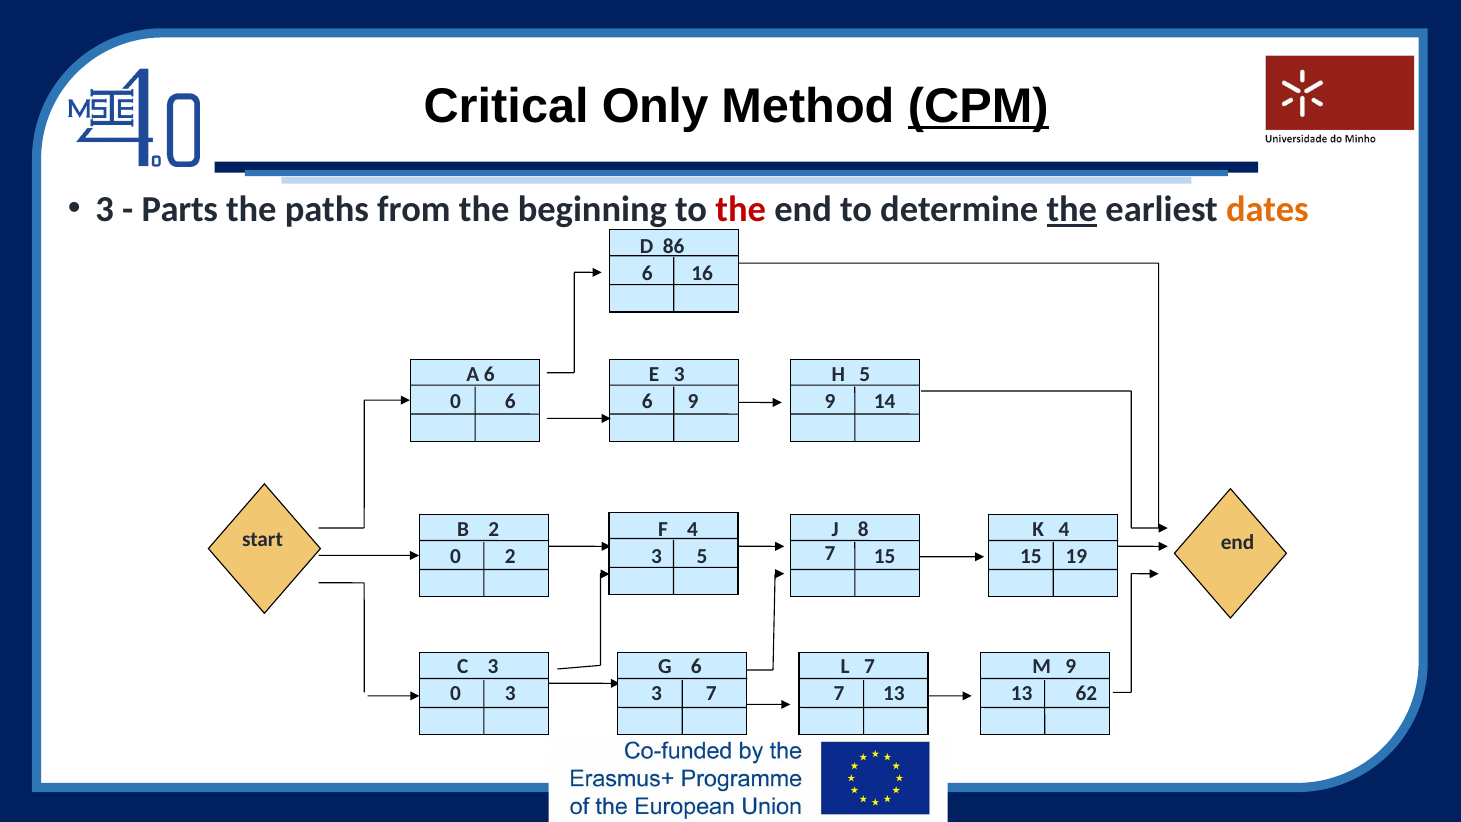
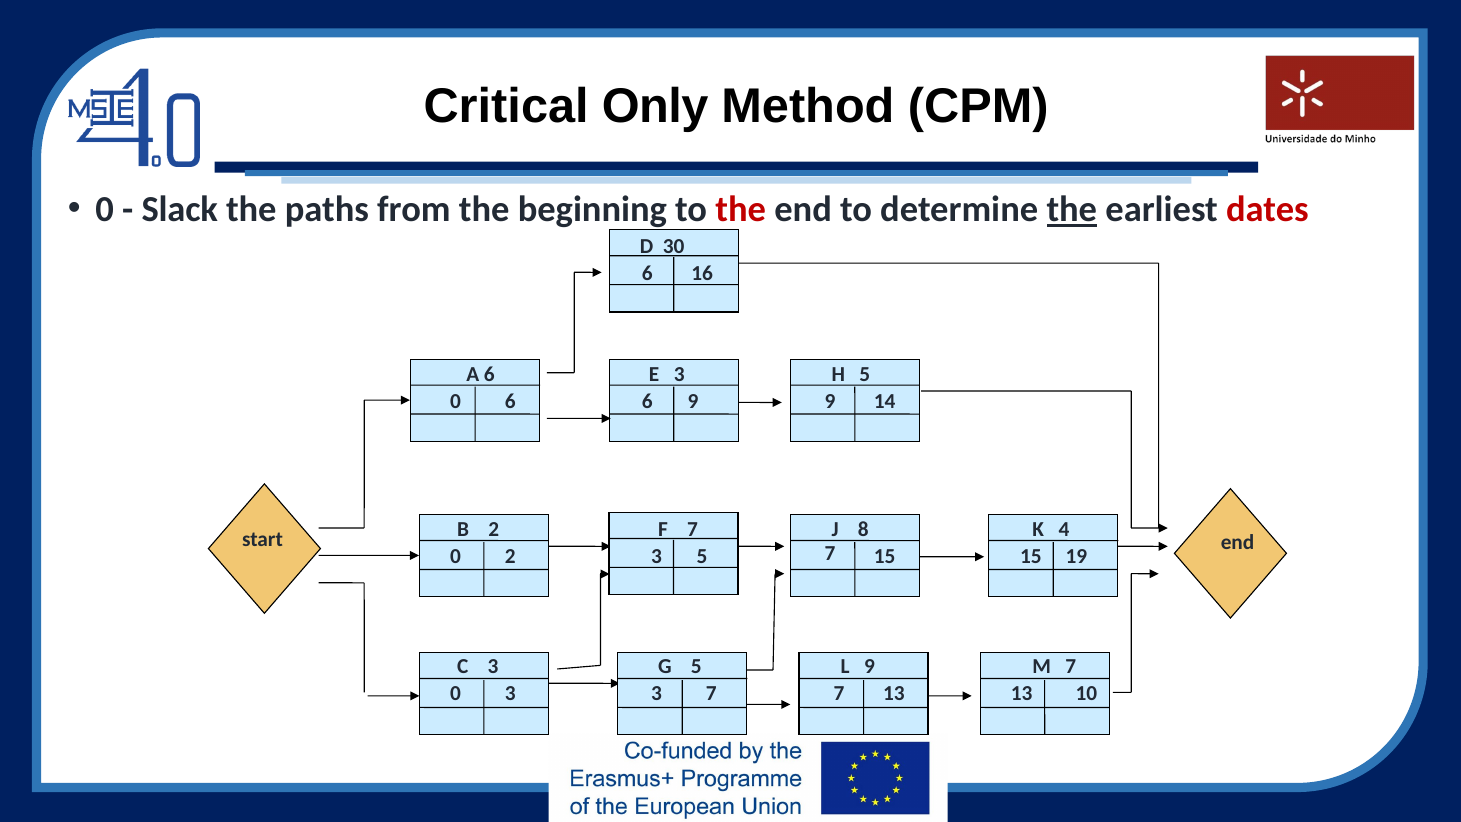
CPM underline: present -> none (978, 107)
3: 3 -> 0 (105, 210)
Parts: Parts -> Slack (180, 210)
dates colour: orange -> red (1267, 210)
86: 86 -> 30 (674, 246)
F 4: 4 -> 7 (692, 529)
G 6: 6 -> 5 (696, 666)
L 7: 7 -> 9 (869, 666)
M 9: 9 -> 7 (1071, 666)
62: 62 -> 10 (1086, 693)
